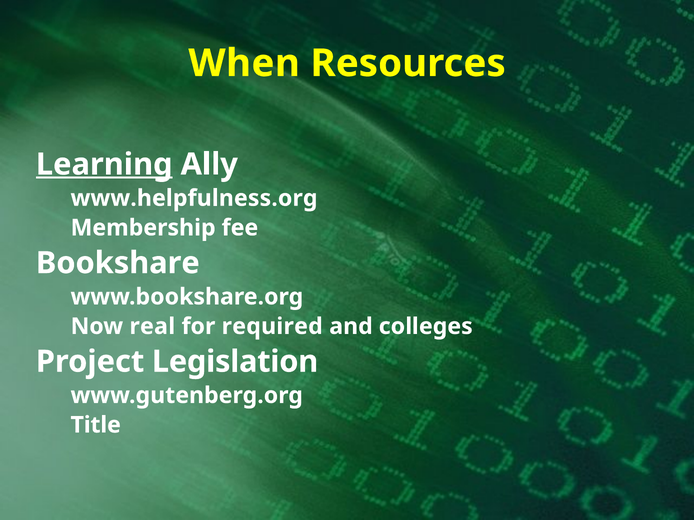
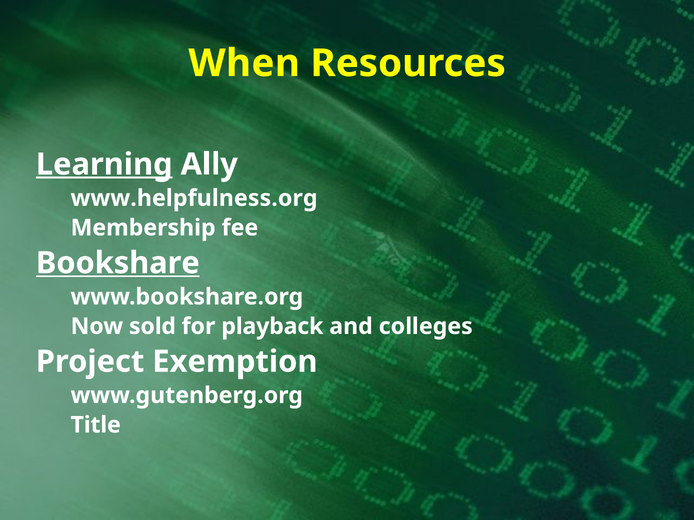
Bookshare underline: none -> present (118, 263)
real: real -> sold (152, 327)
required: required -> playback (272, 327)
Legislation: Legislation -> Exemption (235, 362)
